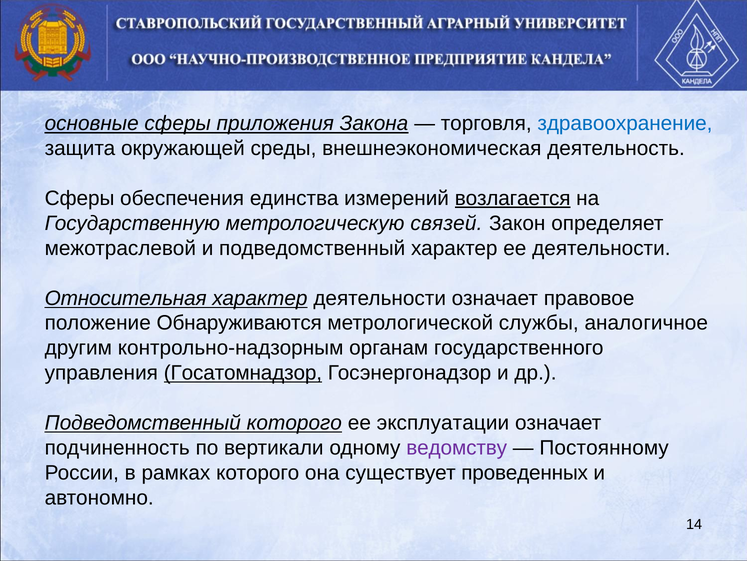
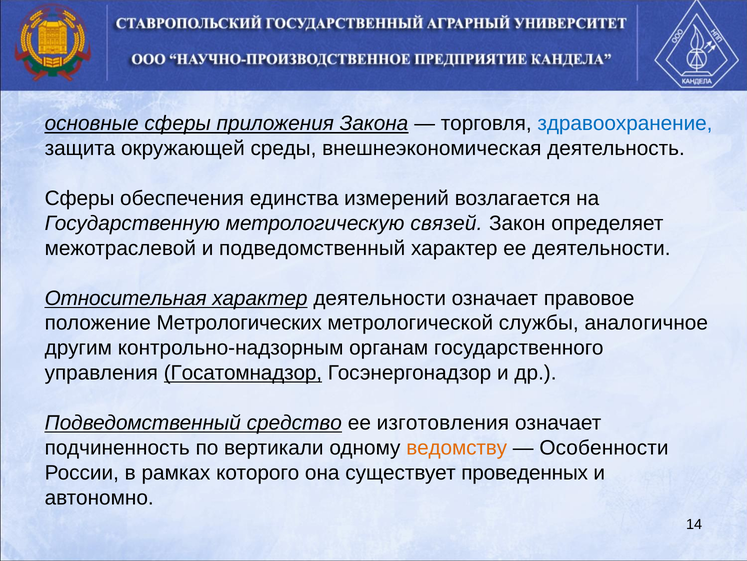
возлагается underline: present -> none (513, 198)
Обнаруживаются: Обнаруживаются -> Метрологических (239, 323)
Подведомственный которого: которого -> средство (294, 422)
эксплуатации: эксплуатации -> изготовления (443, 422)
ведомству colour: purple -> orange (457, 447)
Постоянному: Постоянному -> Особенности (604, 447)
